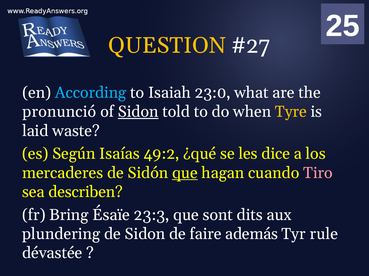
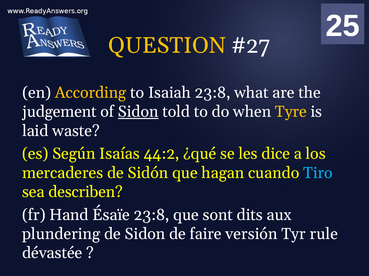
According colour: light blue -> yellow (91, 93)
Isaiah 23:0: 23:0 -> 23:8 (213, 93)
pronunció: pronunció -> judgement (59, 112)
49:2: 49:2 -> 44:2 (161, 154)
que underline: present -> none (185, 173)
Tiro colour: pink -> light blue (318, 173)
Bring: Bring -> Hand (69, 215)
Ésaïe 23:3: 23:3 -> 23:8 (152, 215)
además: además -> versión (251, 234)
